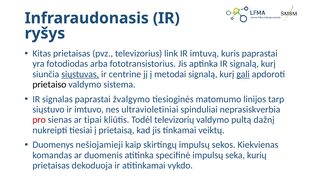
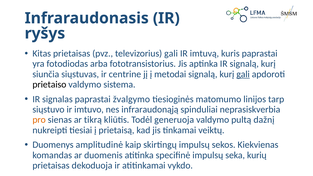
televizorius link: link -> gali (171, 54)
siųstuvas underline: present -> none (80, 74)
ultravioletiniai: ultravioletiniai -> infraraudonąją (150, 110)
pro colour: red -> orange (39, 120)
tipai: tipai -> tikrą (93, 120)
televizorių: televizorių -> generuoja (174, 120)
nešiojamieji: nešiojamieji -> amplitudinė (99, 145)
